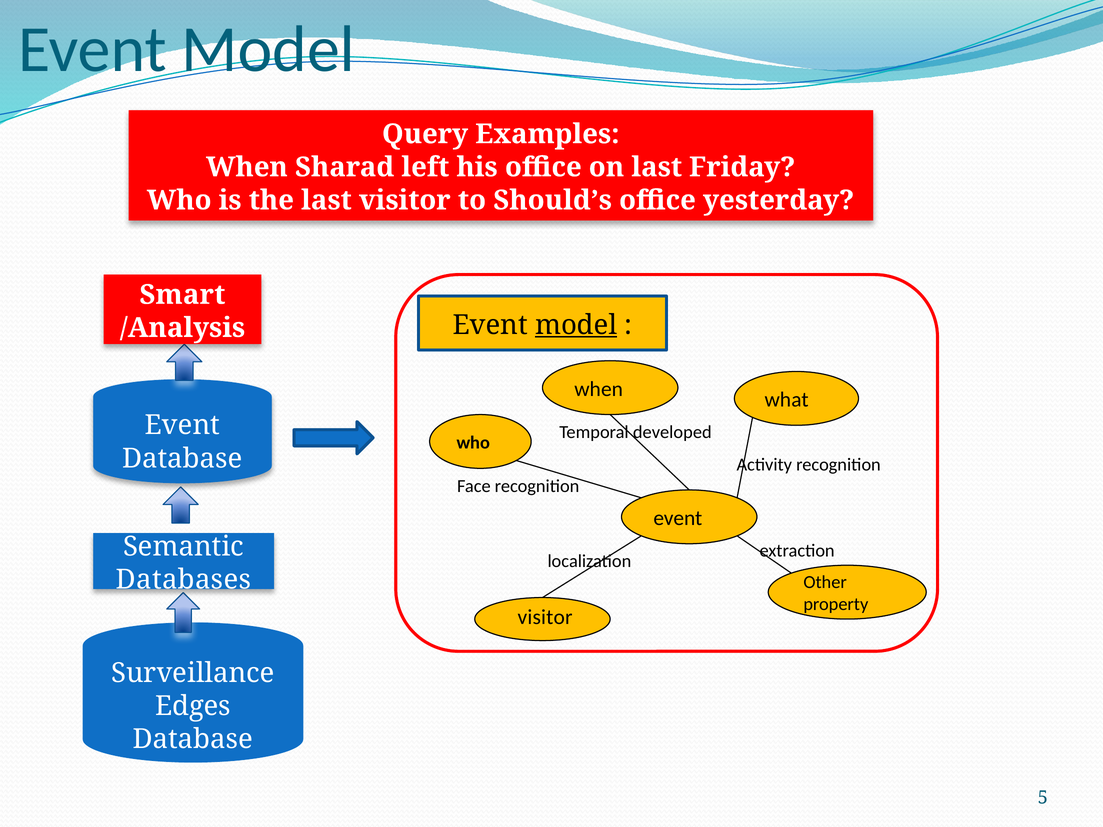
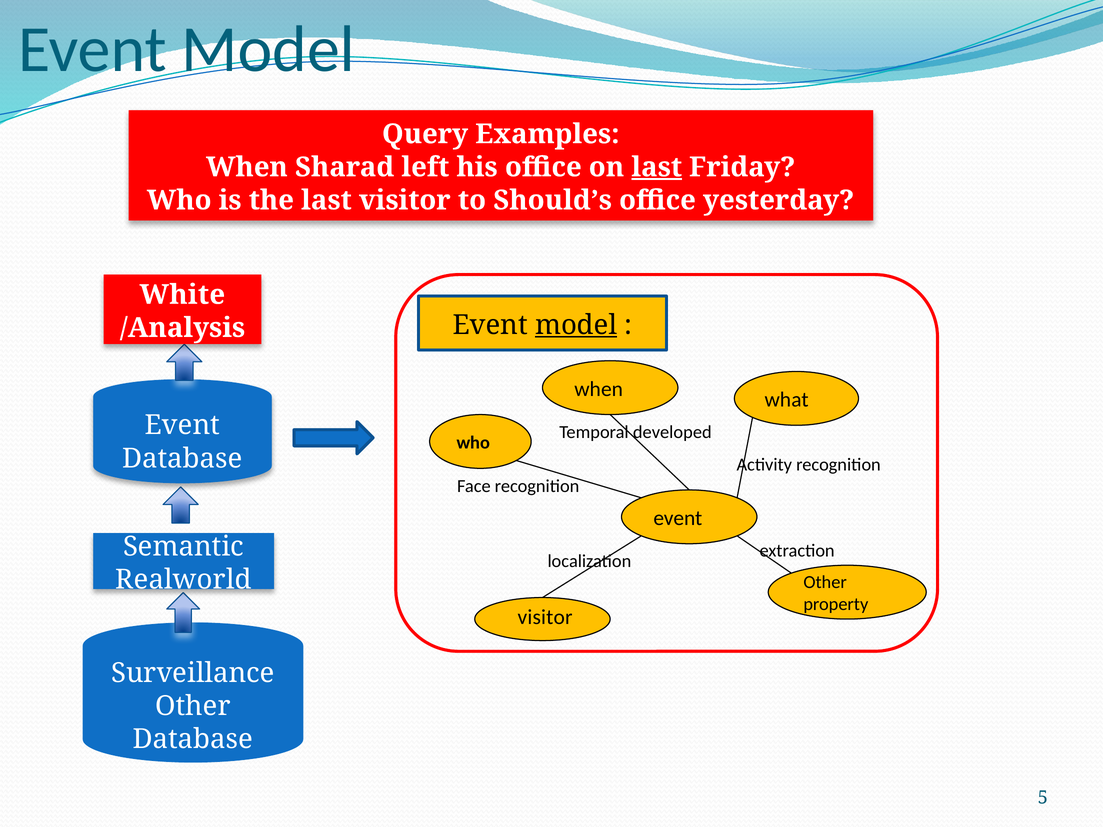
last underline: none -> present (657, 167)
Smart: Smart -> White (182, 295)
Databases: Databases -> Realworld (184, 580)
Edges: Edges -> Other (193, 706)
